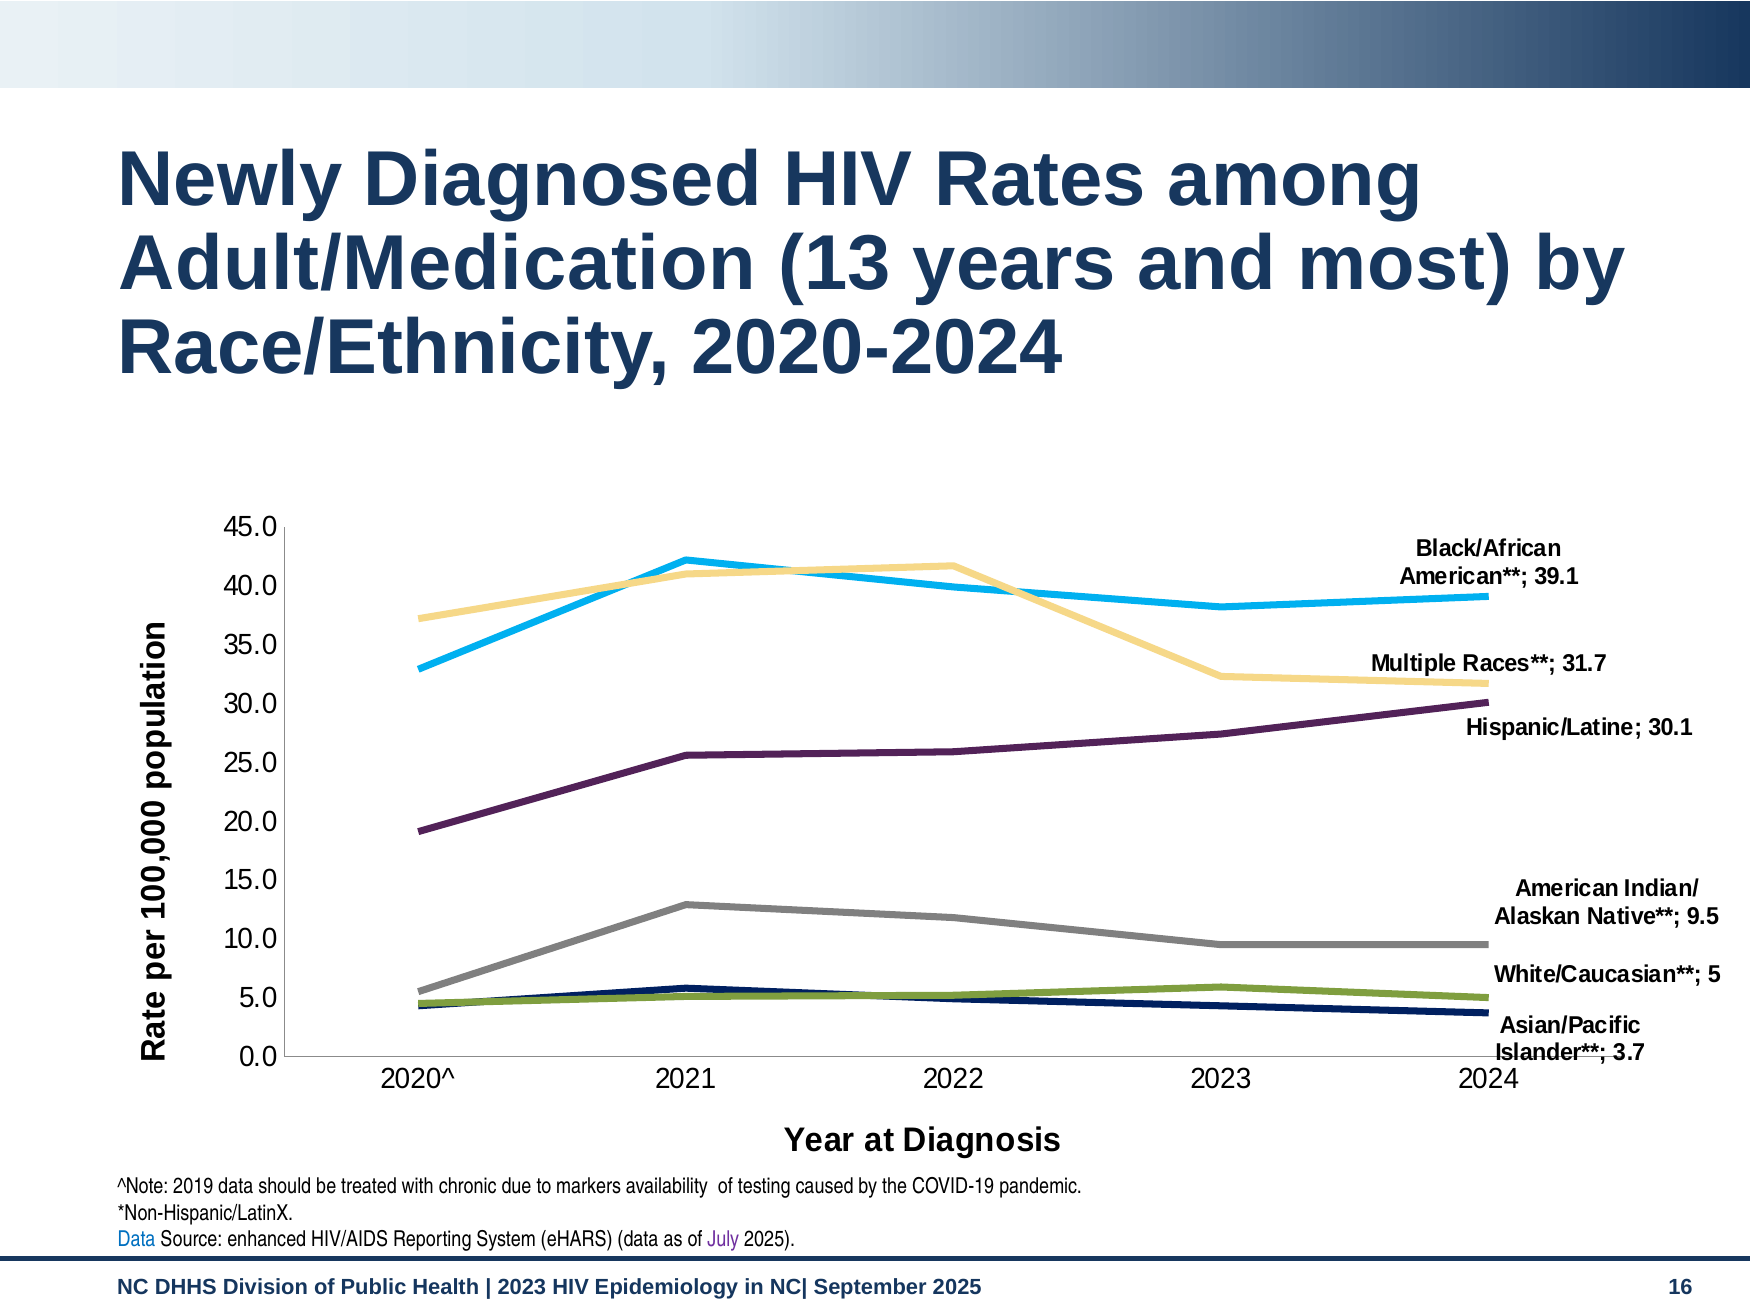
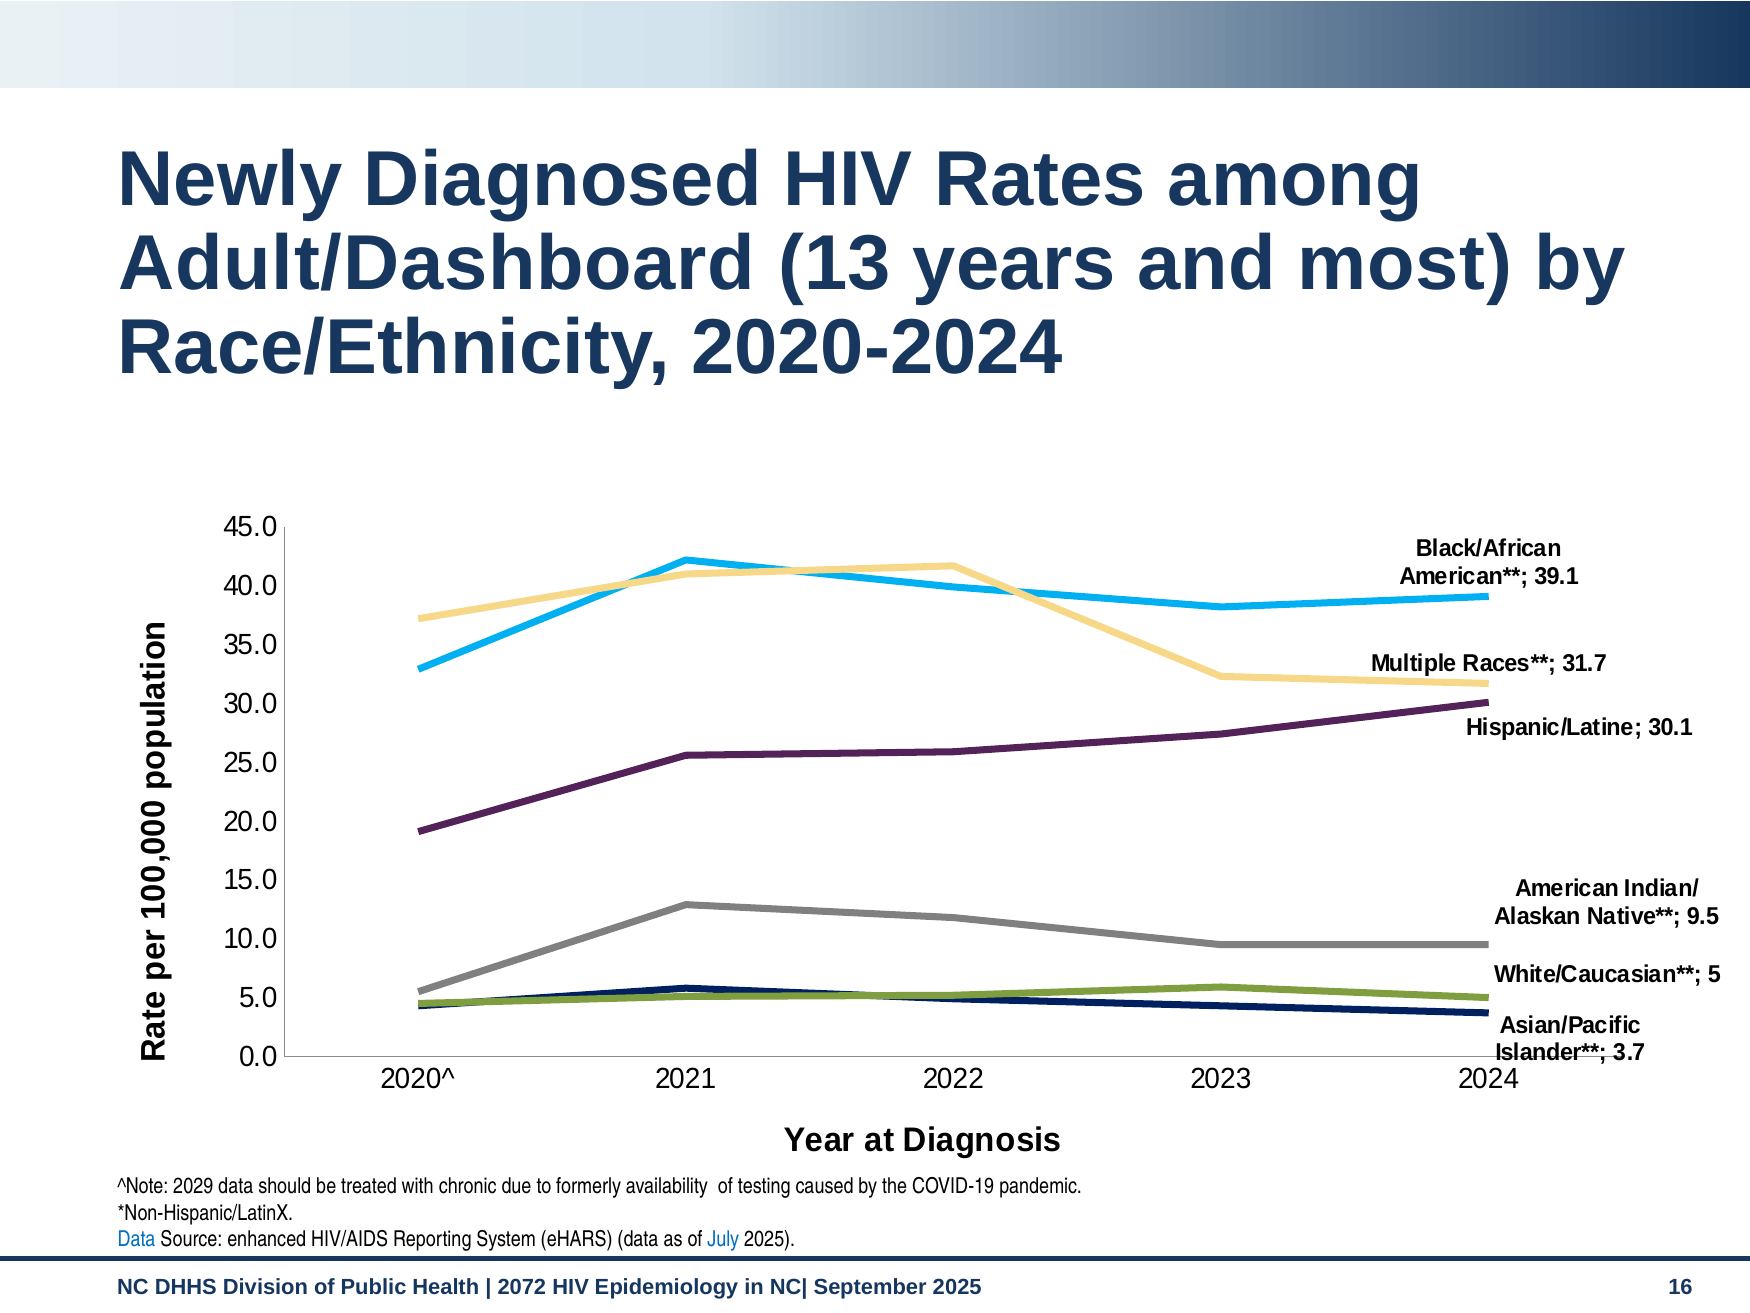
Adult/Medication: Adult/Medication -> Adult/Dashboard (437, 264)
2019: 2019 -> 2029 (193, 1186)
markers: markers -> formerly (589, 1186)
July colour: purple -> blue (723, 1239)
2023: 2023 -> 2072 (522, 1287)
